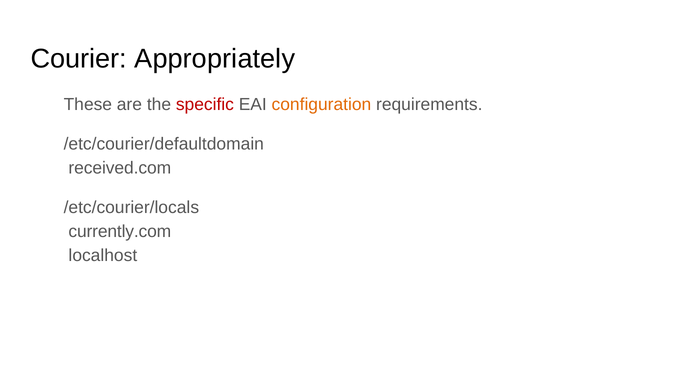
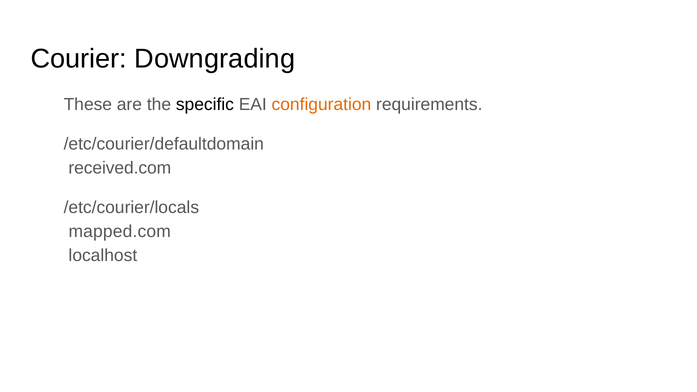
Appropriately: Appropriately -> Downgrading (215, 59)
specific colour: red -> black (205, 105)
currently.com: currently.com -> mapped.com (120, 232)
